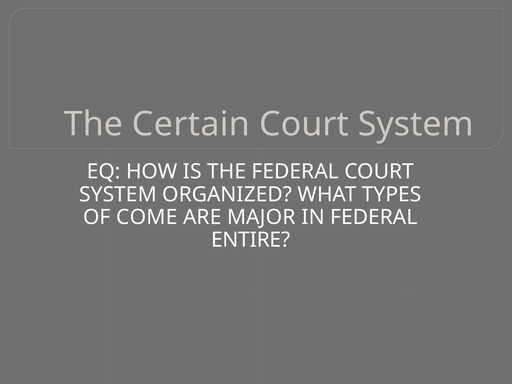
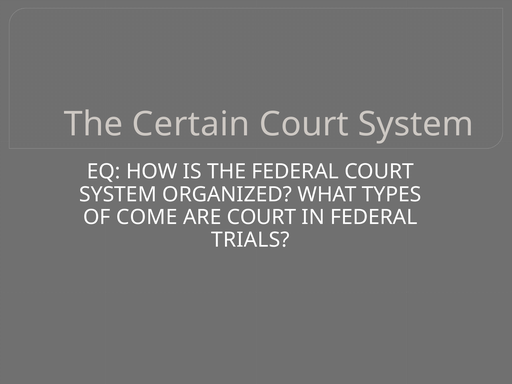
ARE MAJOR: MAJOR -> COURT (262, 217)
ENTIRE: ENTIRE -> TRIALS (250, 240)
